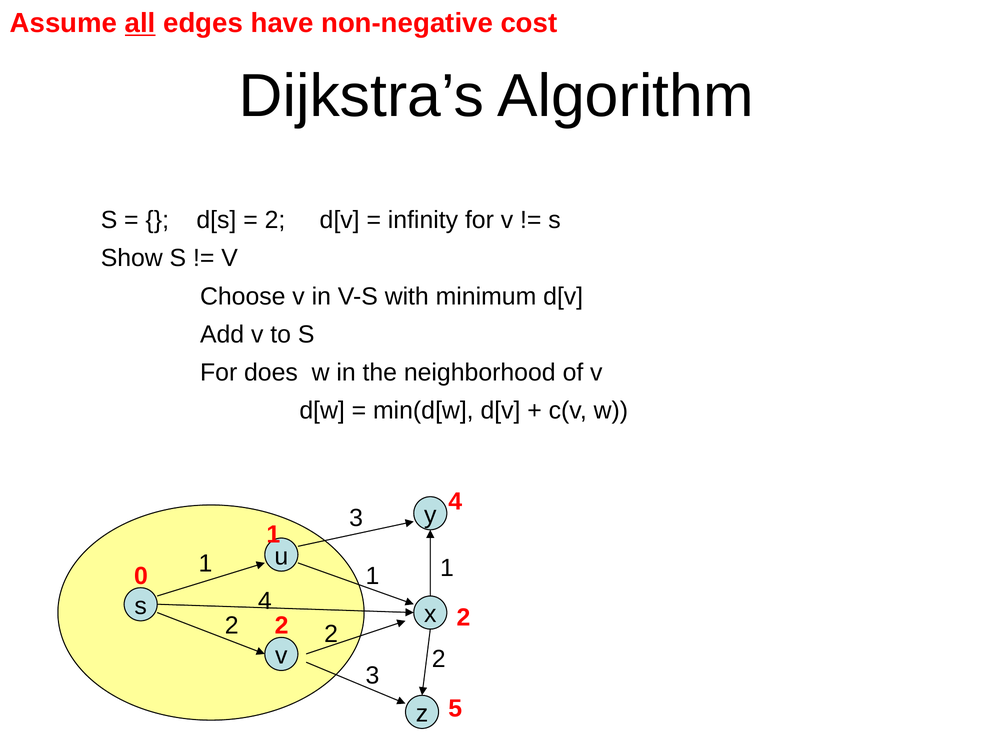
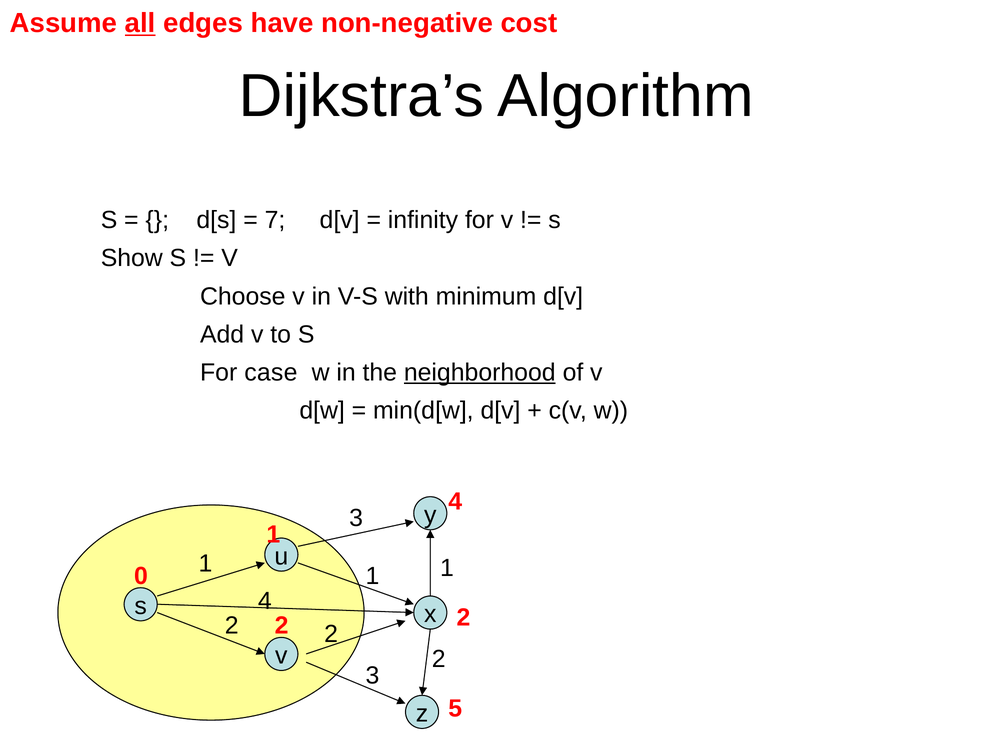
2: 2 -> 7 (275, 220)
does: does -> case (271, 372)
neighborhood underline: none -> present (480, 372)
